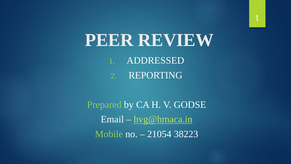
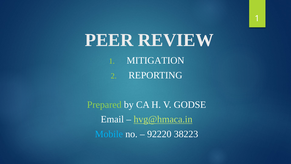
ADDRESSED: ADDRESSED -> MITIGATION (155, 60)
Mobile colour: light green -> light blue (109, 134)
21054: 21054 -> 92220 (159, 134)
